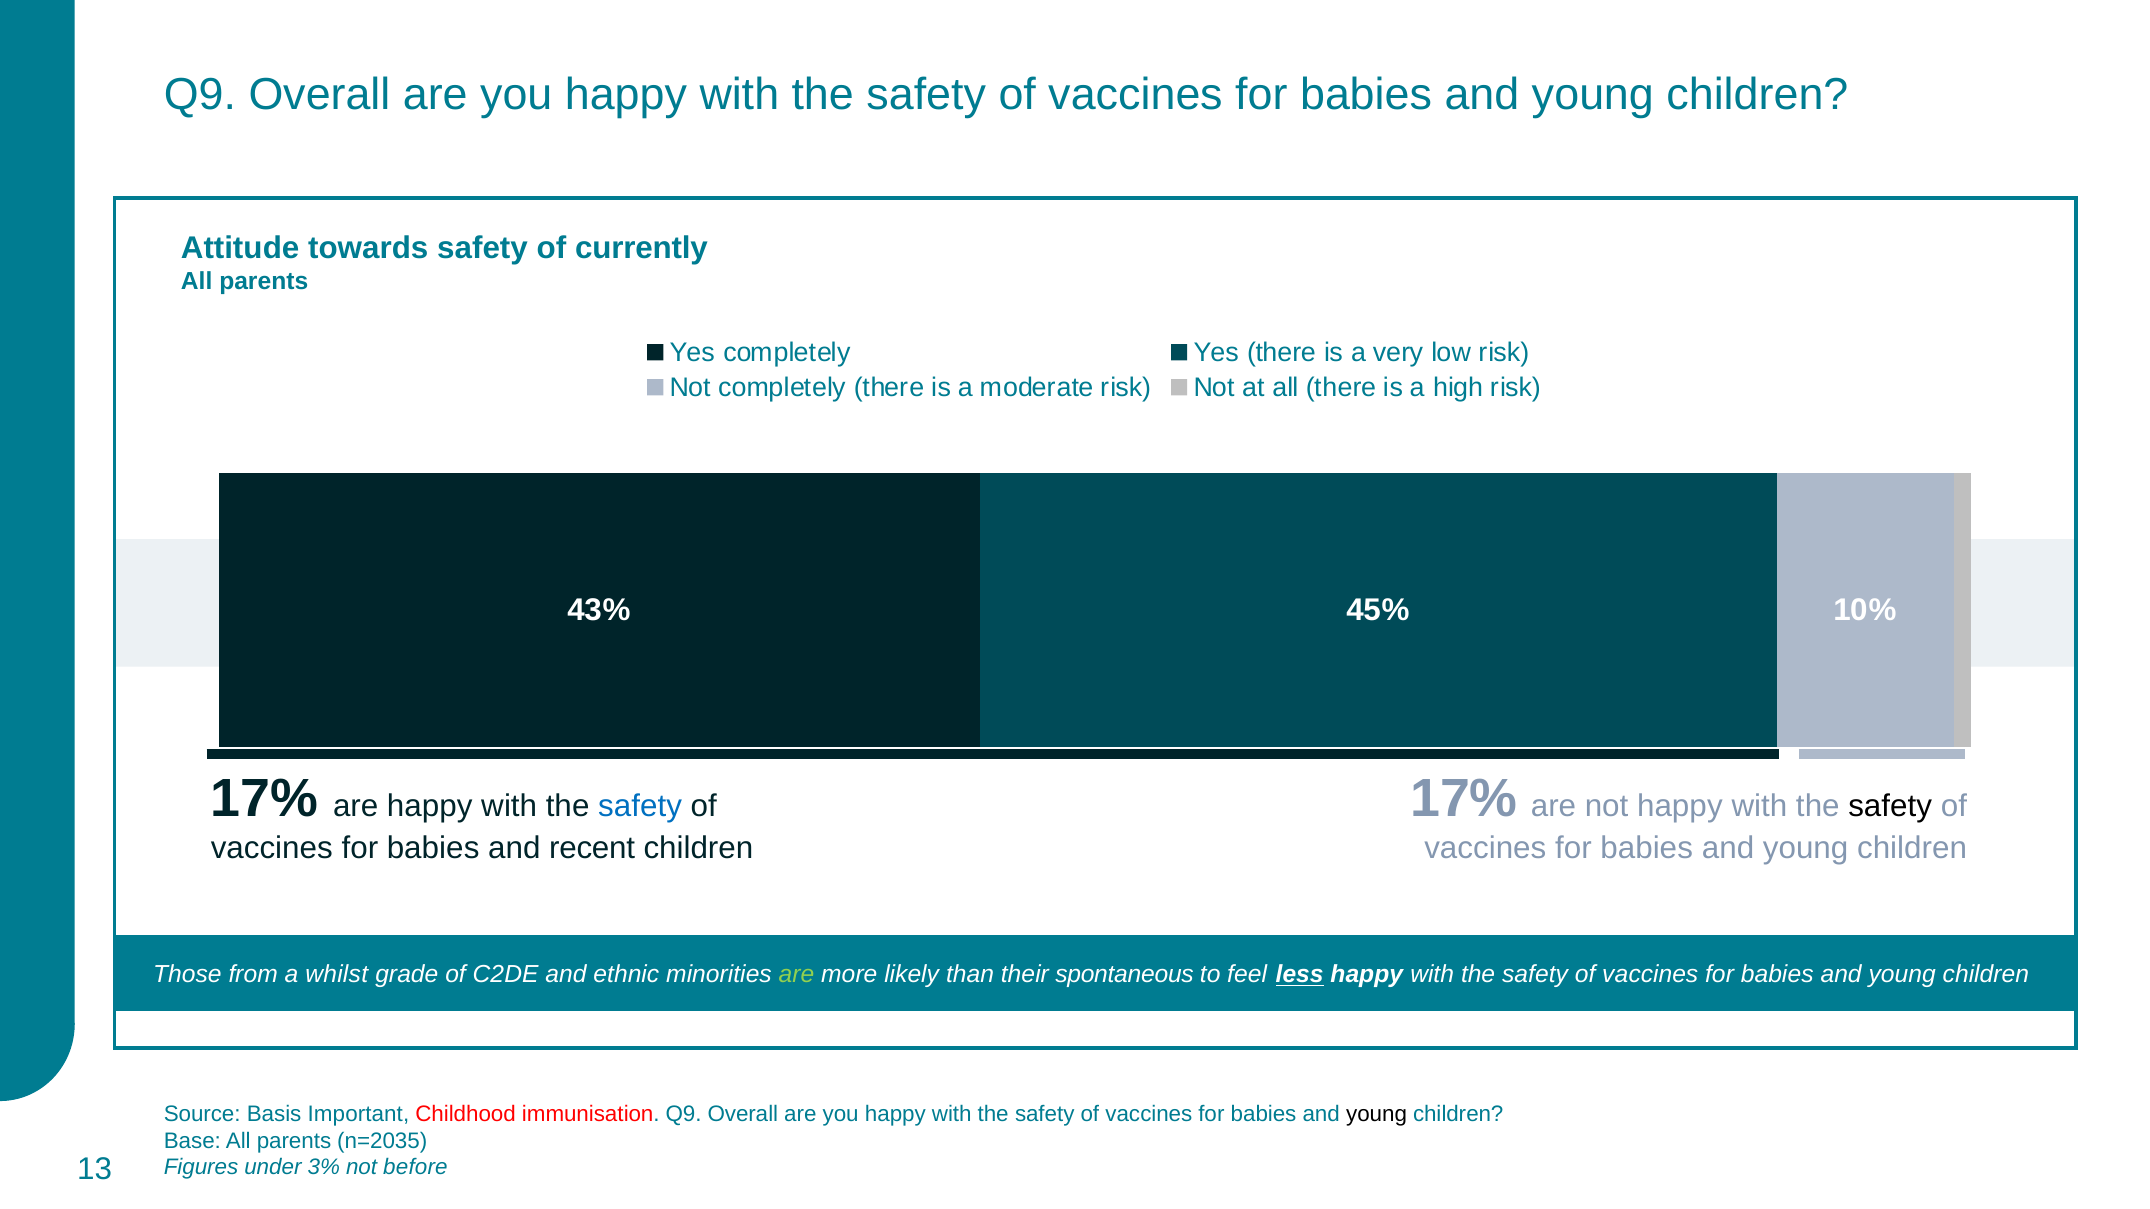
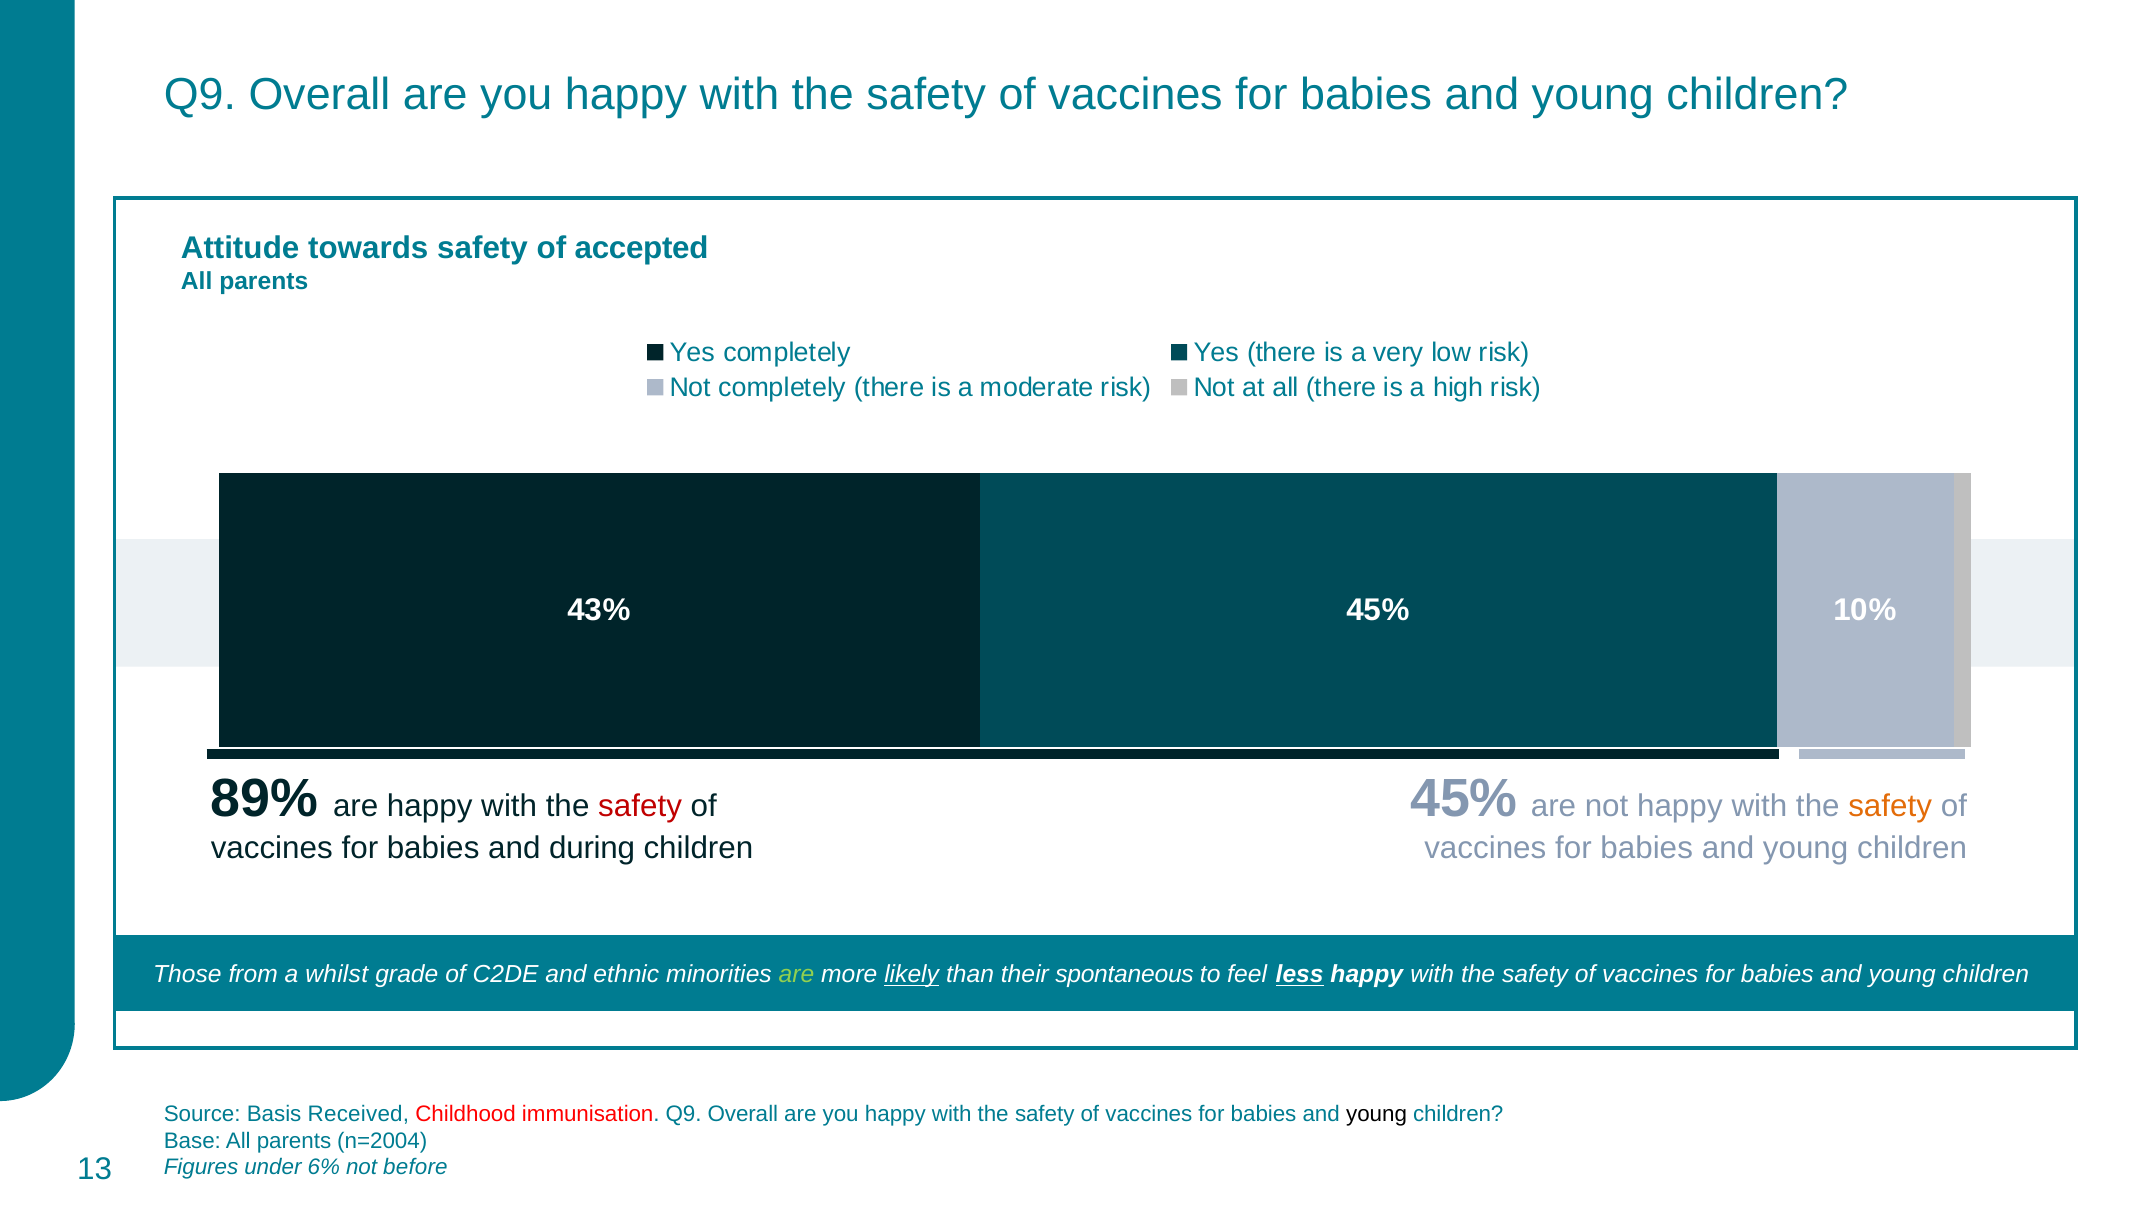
currently: currently -> accepted (642, 248)
17%: 17% -> 89% (265, 799)
safety colour: blue -> red (640, 807)
17%: 17% -> 45% (1464, 799)
safety colour: black -> orange (1890, 807)
recent: recent -> during (592, 849)
likely underline: none -> present (912, 975)
Important: Important -> Received (358, 1114)
n=2035: n=2035 -> n=2004 (382, 1141)
3%: 3% -> 6% (324, 1168)
